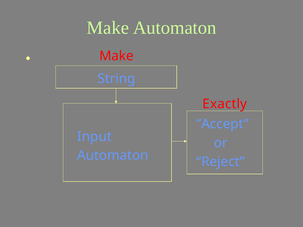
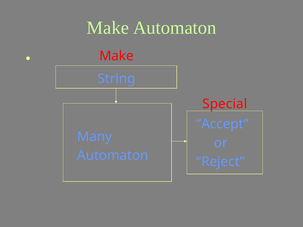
Exactly: Exactly -> Special (225, 104)
Input: Input -> Many (95, 137)
